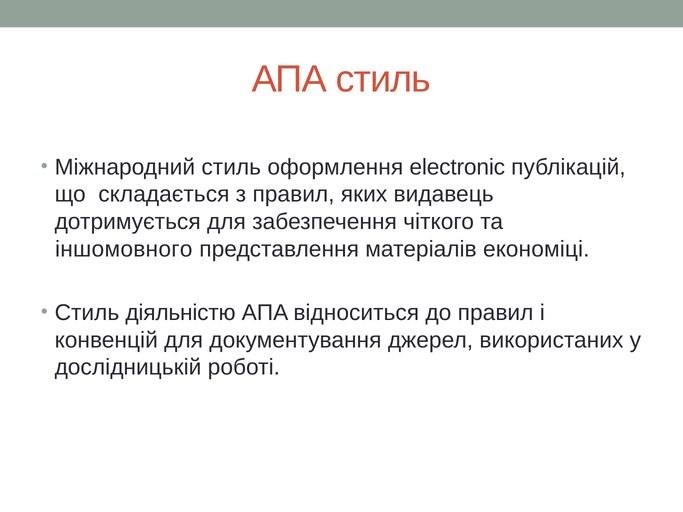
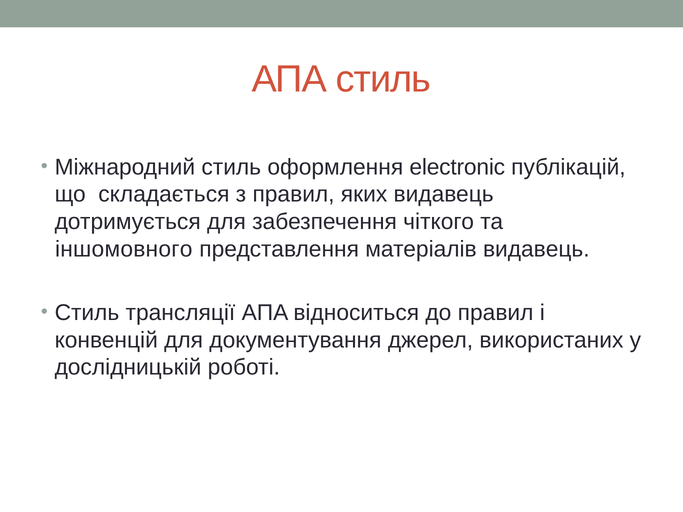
матеріалів економіці: економіці -> видавець (536, 249)
діяльністю: діяльністю -> трансляції (180, 313)
